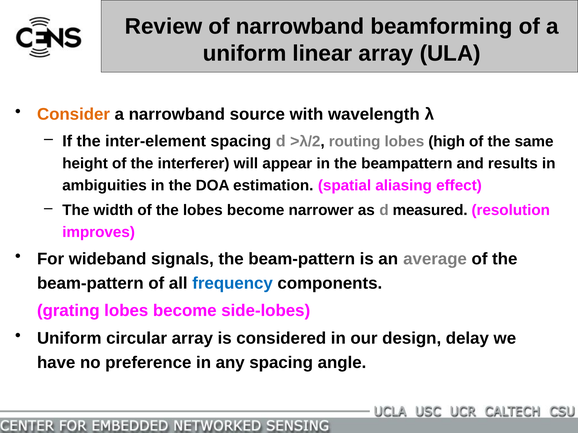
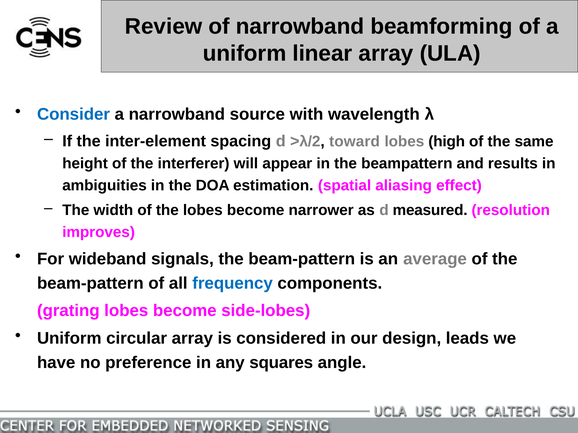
Consider colour: orange -> blue (73, 114)
routing: routing -> toward (354, 142)
delay: delay -> leads (467, 339)
any spacing: spacing -> squares (281, 363)
